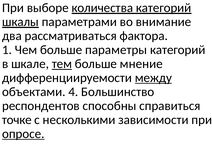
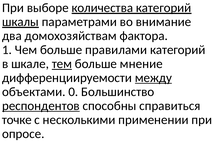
рассматриваться: рассматриваться -> домохозяйствам (71, 36)
параметры: параметры -> правилами (116, 50)
4: 4 -> 0 (73, 92)
респондентов underline: none -> present (41, 106)
зависимости: зависимости -> применении (153, 120)
опросе underline: present -> none (23, 134)
